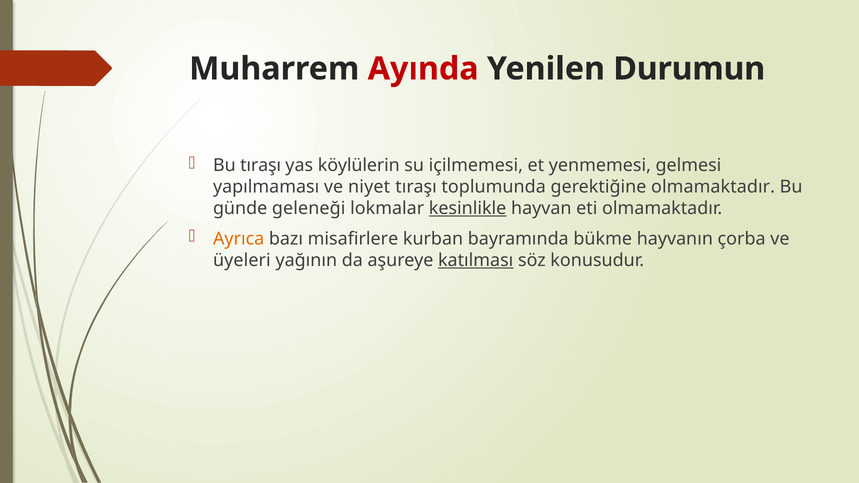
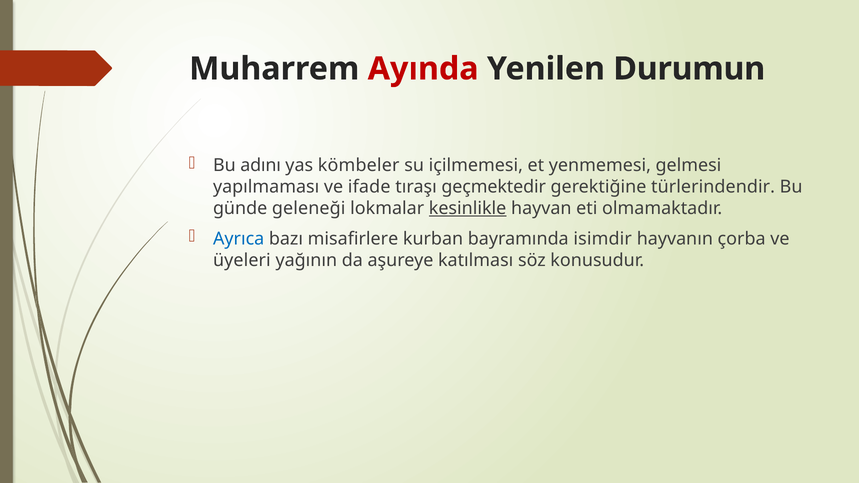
Bu tıraşı: tıraşı -> adını (261, 166)
köylülerin: köylülerin -> kömbeler (359, 166)
niyet: niyet -> ifade (369, 187)
toplumunda: toplumunda -> geçmektedir (494, 187)
gerektiğine olmamaktadır: olmamaktadır -> türlerindendir (713, 187)
Ayrıca colour: orange -> blue (239, 239)
bükme: bükme -> isimdir (603, 239)
katılması underline: present -> none (476, 261)
